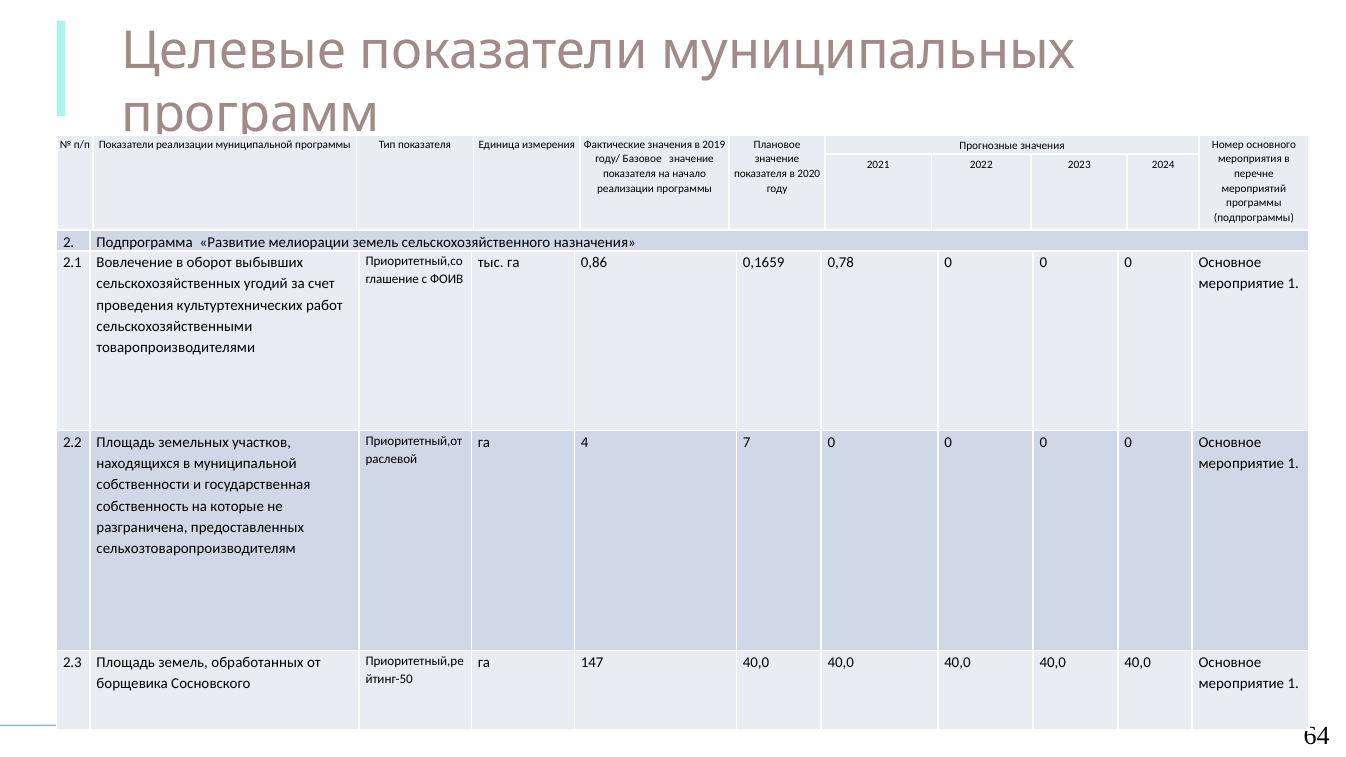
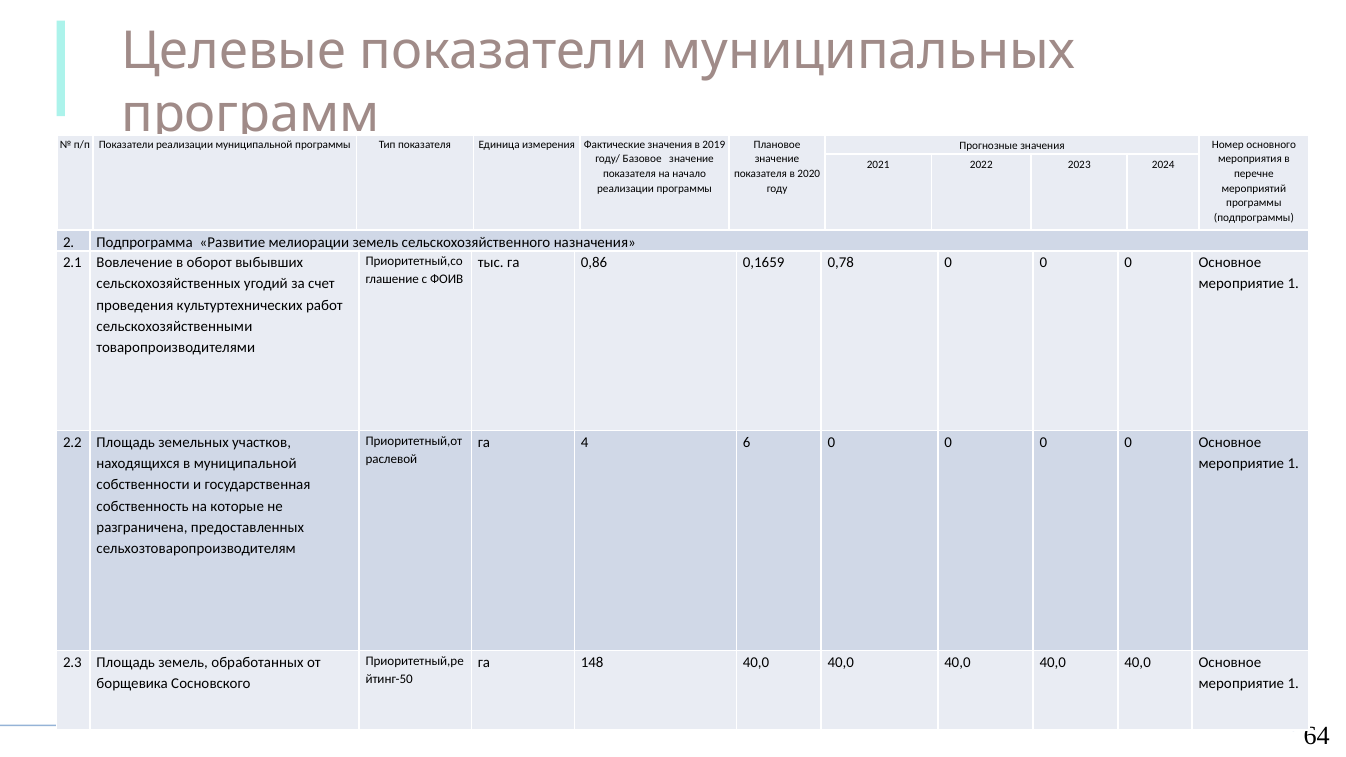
7: 7 -> 6 (747, 443)
147: 147 -> 148 (592, 663)
